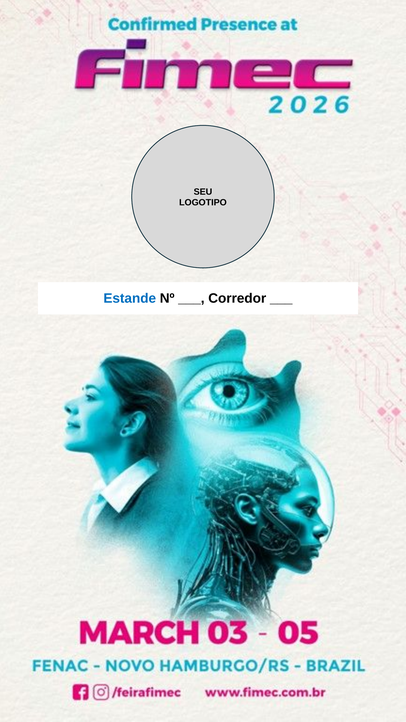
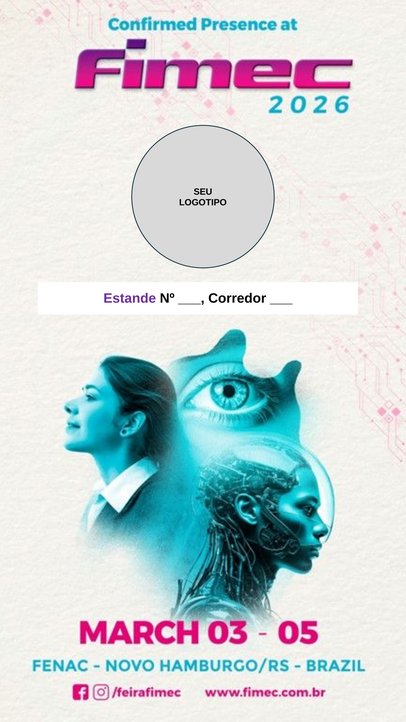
Estande colour: blue -> purple (130, 298)
